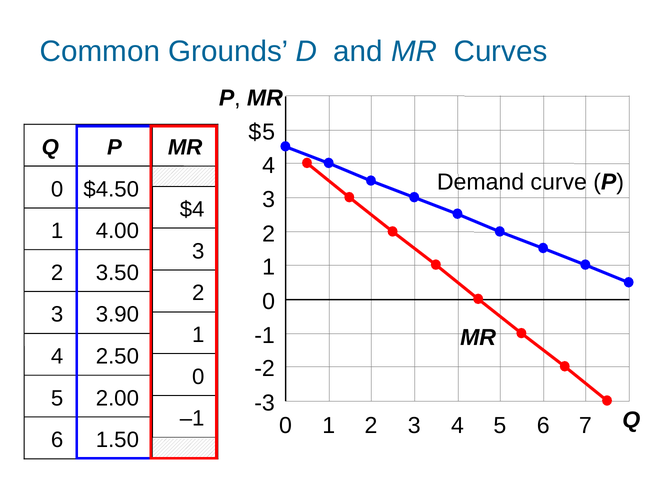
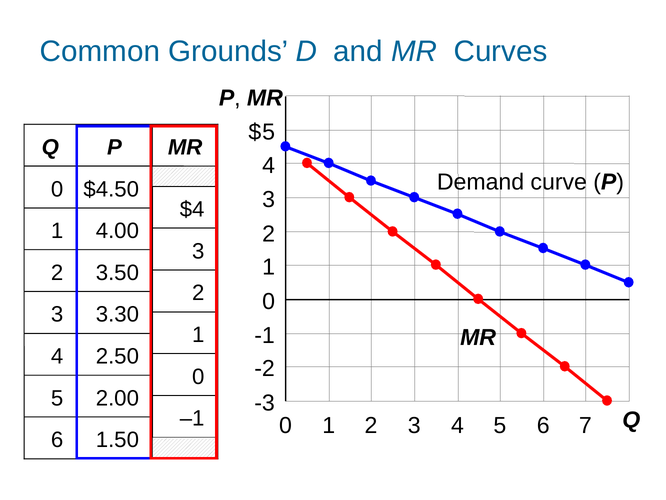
3.90: 3.90 -> 3.30 (117, 314)
